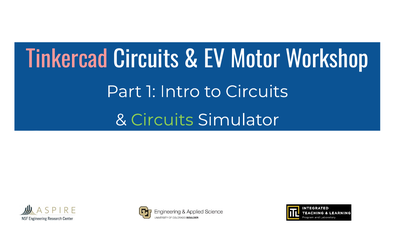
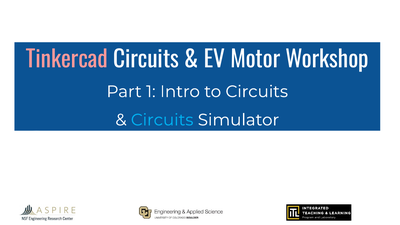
Circuits colour: light green -> light blue (162, 120)
